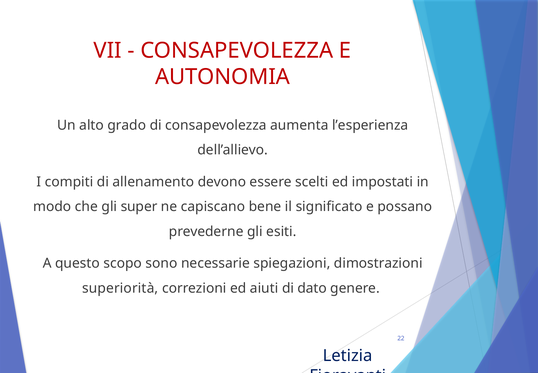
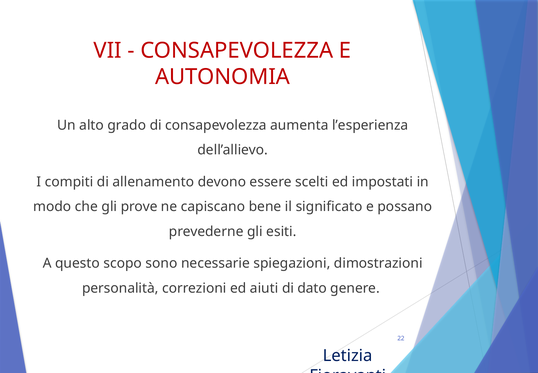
super: super -> prove (139, 206)
superiorità: superiorità -> personalità (120, 288)
